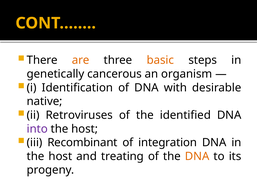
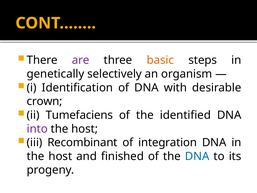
are colour: orange -> purple (81, 60)
cancerous: cancerous -> selectively (115, 74)
native: native -> crown (45, 101)
Retroviruses: Retroviruses -> Tumefaciens (79, 115)
treating: treating -> finished (122, 156)
DNA colour: orange -> blue (197, 156)
